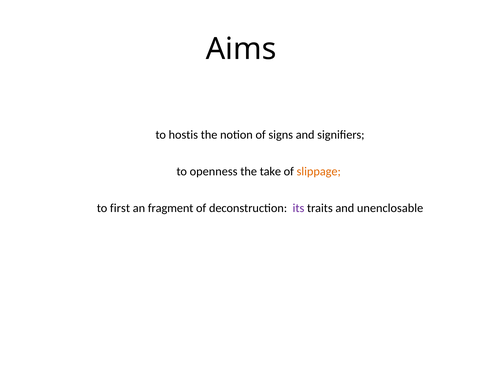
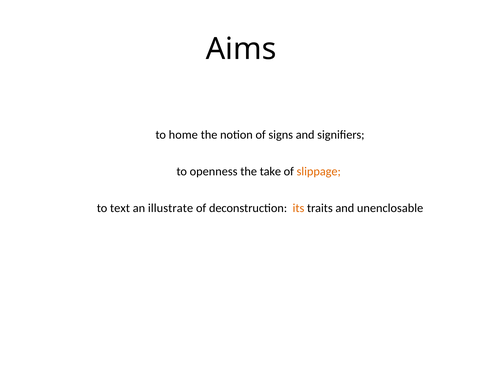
hostis: hostis -> home (183, 135)
first: first -> text (120, 208)
fragment: fragment -> illustrate (171, 208)
its colour: purple -> orange (298, 208)
